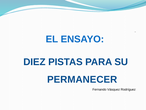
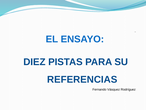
PERMANECER: PERMANECER -> REFERENCIAS (82, 79)
